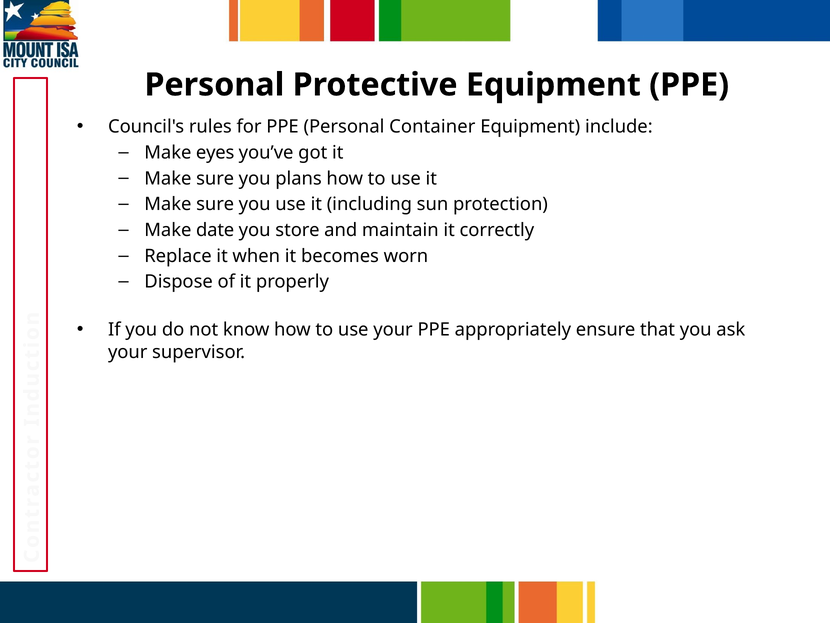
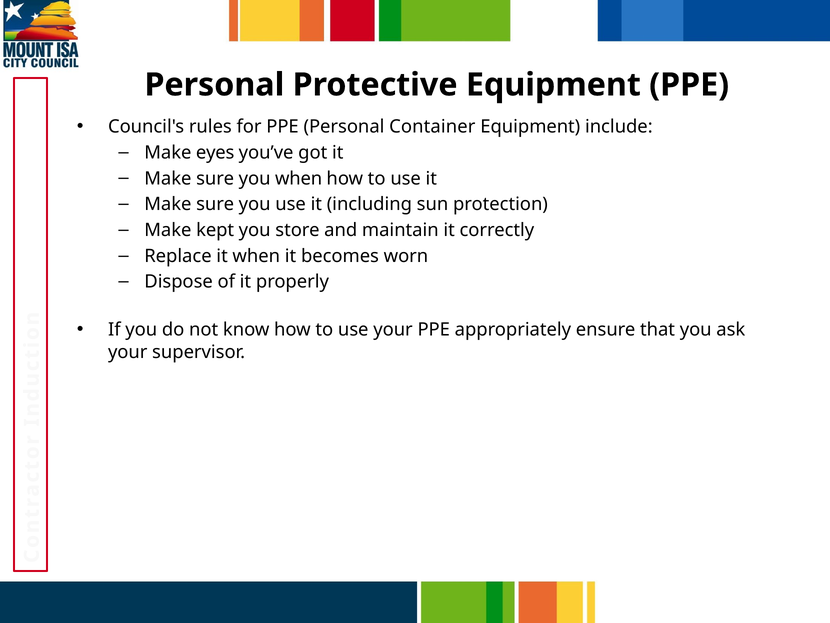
you plans: plans -> when (299, 178)
date: date -> kept (215, 230)
